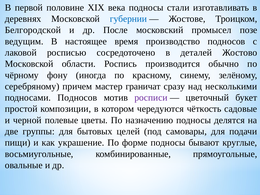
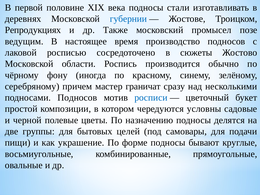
Белгородской: Белгородской -> Репродукциях (33, 30)
После: После -> Также (116, 30)
деталей: деталей -> сюжеты (196, 53)
росписи colour: purple -> blue (151, 98)
чёткость: чёткость -> условны (204, 109)
